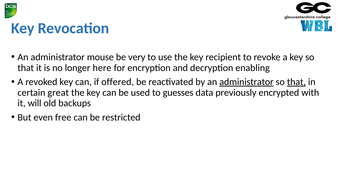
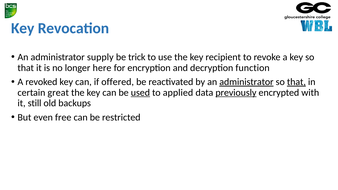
mouse: mouse -> supply (100, 57)
very: very -> trick (137, 57)
enabling: enabling -> function (253, 68)
used underline: none -> present (140, 93)
guesses: guesses -> applied (178, 93)
previously underline: none -> present (236, 93)
will: will -> still (35, 103)
